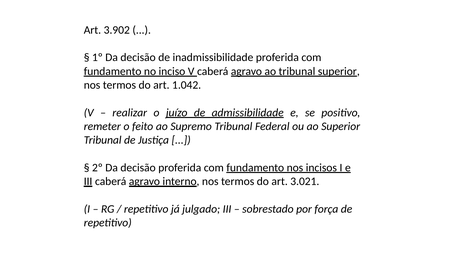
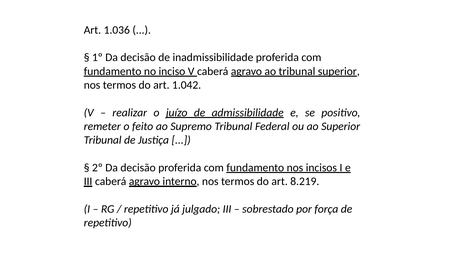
3.902: 3.902 -> 1.036 (117, 30)
3.021: 3.021 -> 8.219 (305, 181)
